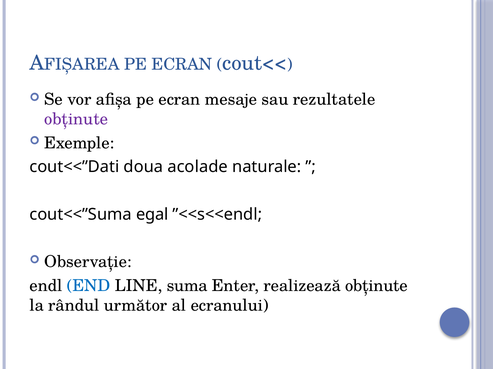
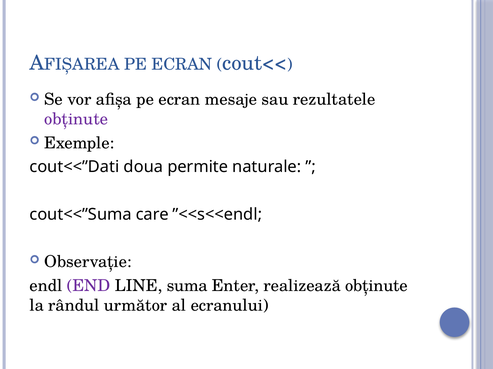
acolade: acolade -> permite (198, 167)
egal: egal -> care (152, 215)
END colour: blue -> purple (89, 286)
